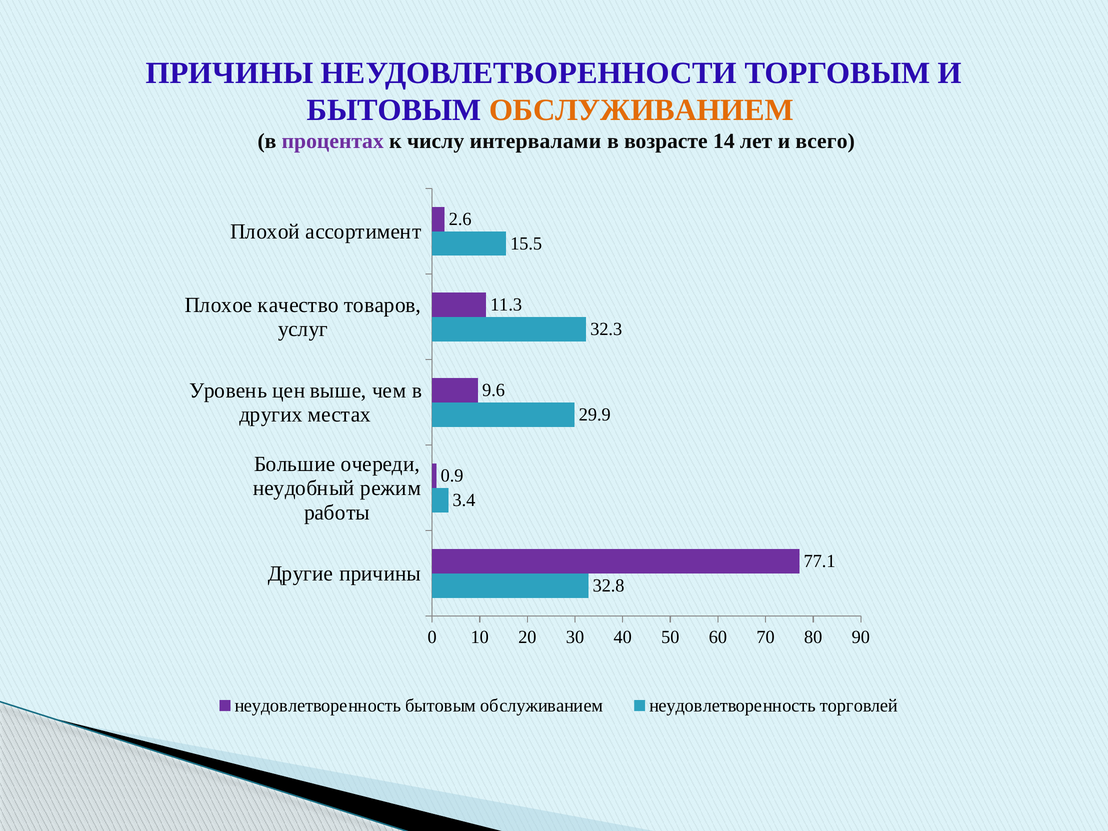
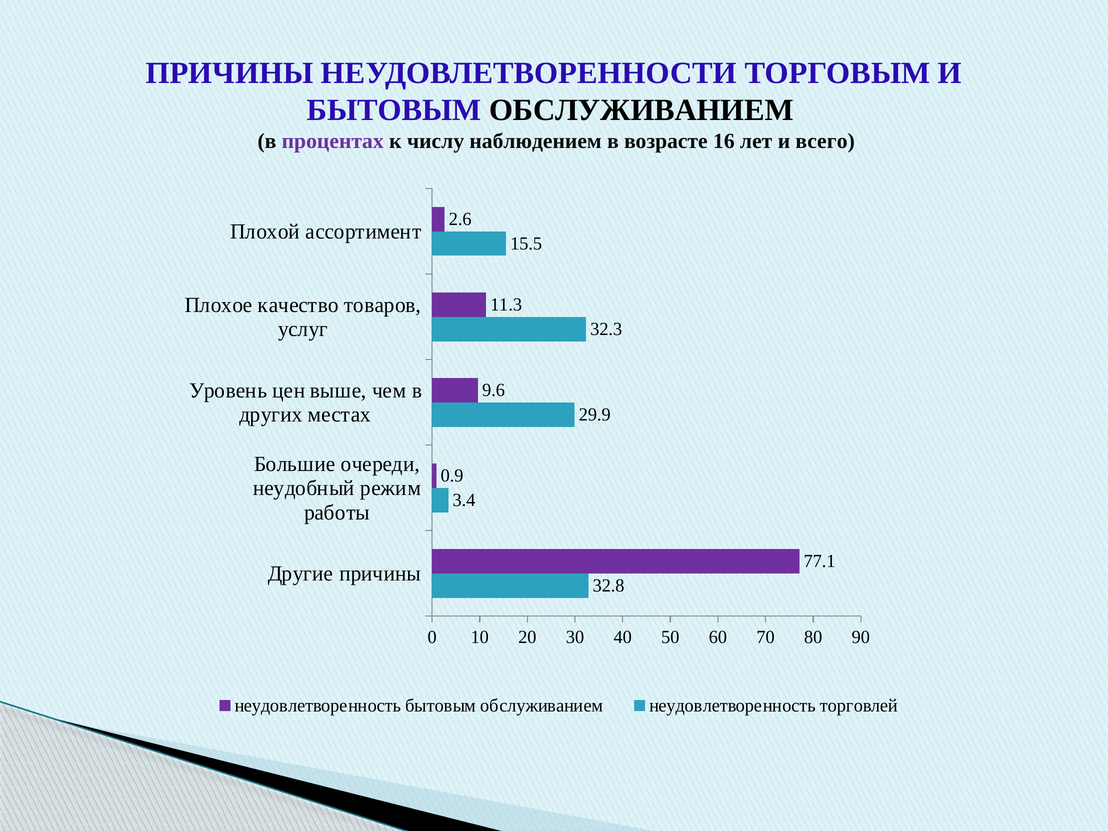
ОБСЛУЖИВАНИЕМ colour: orange -> black (641, 110)
интервалами: интервалами -> наблюдением (536, 141)
14: 14 -> 16 (724, 141)
